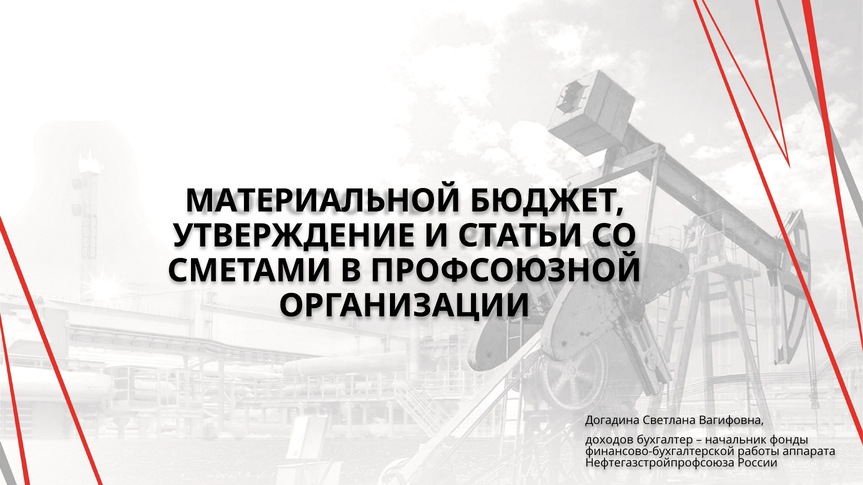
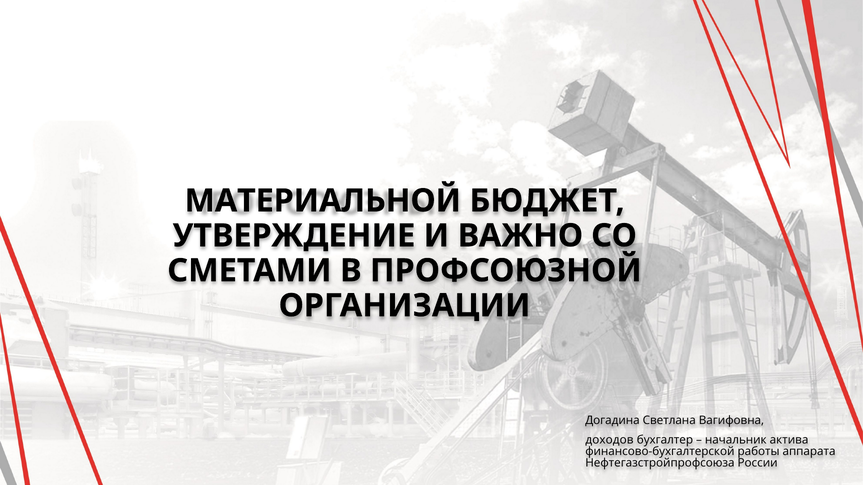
СТАТЬИ: СТАТЬИ -> ВАЖНО (520, 236)
фонды: фонды -> актива (789, 440)
